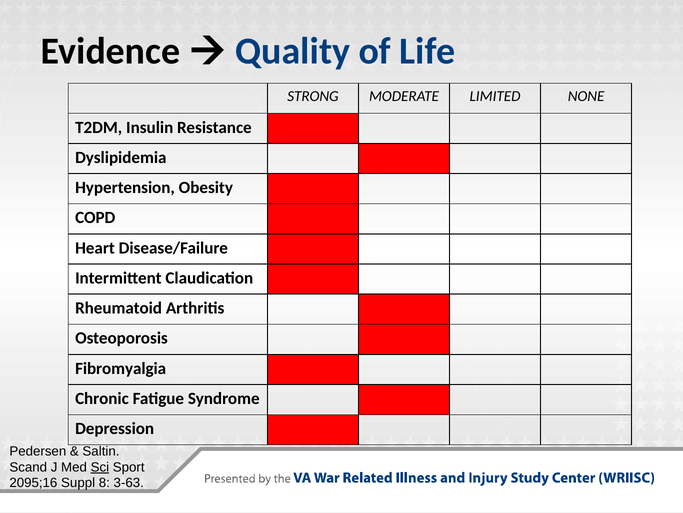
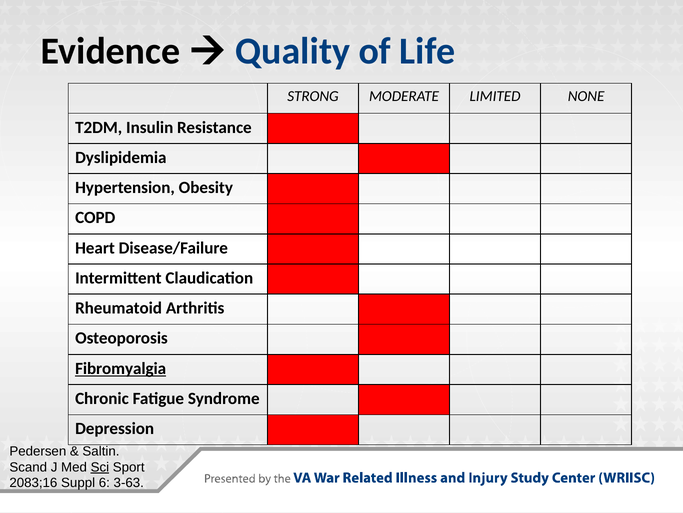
Fibromyalgia underline: none -> present (121, 368)
2095;16: 2095;16 -> 2083;16 (33, 482)
8: 8 -> 6 (104, 482)
